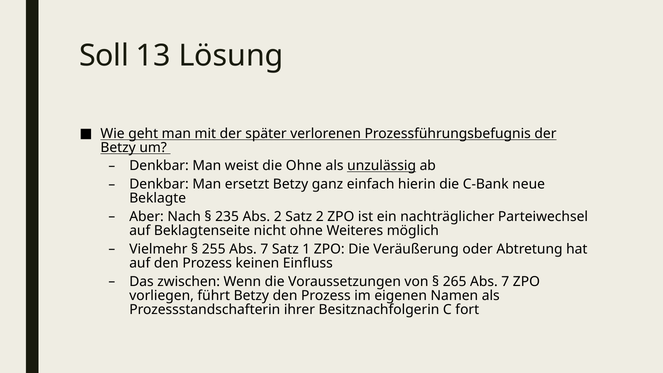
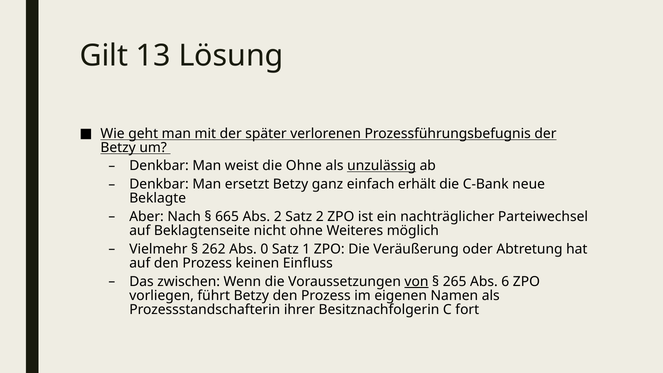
Soll: Soll -> Gilt (104, 56)
hierin: hierin -> erhält (417, 184)
235: 235 -> 665 (227, 217)
255: 255 -> 262 (214, 249)
7: 7 -> 0 (264, 249)
von underline: none -> present (416, 281)
265 Abs 7: 7 -> 6 (505, 281)
